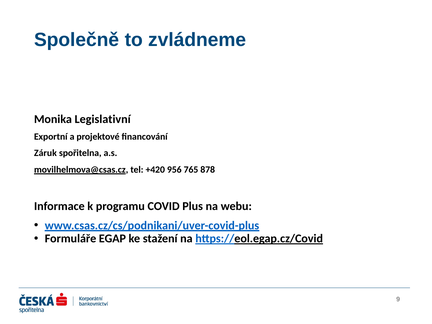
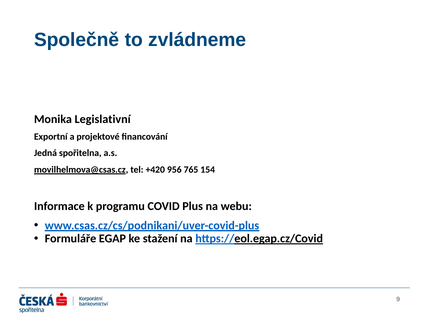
Záruk: Záruk -> Jedná (45, 153)
878: 878 -> 154 (208, 170)
